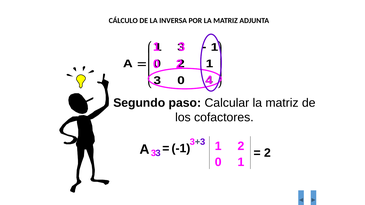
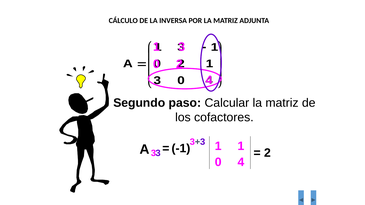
2: 2 -> 1 (241, 146)
1: 1 -> 4 (241, 162)
